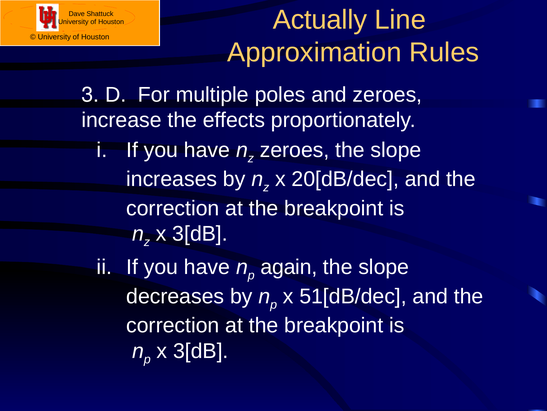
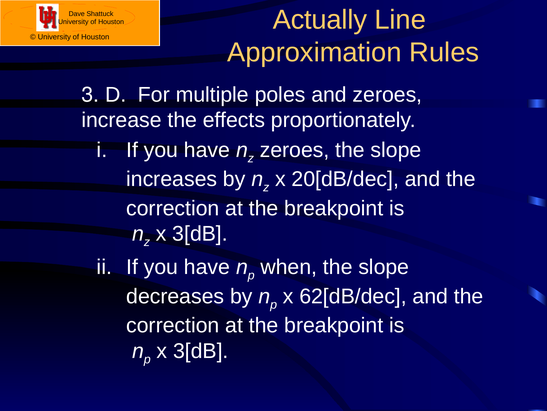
again: again -> when (289, 267)
51[dB/dec: 51[dB/dec -> 62[dB/dec (353, 296)
